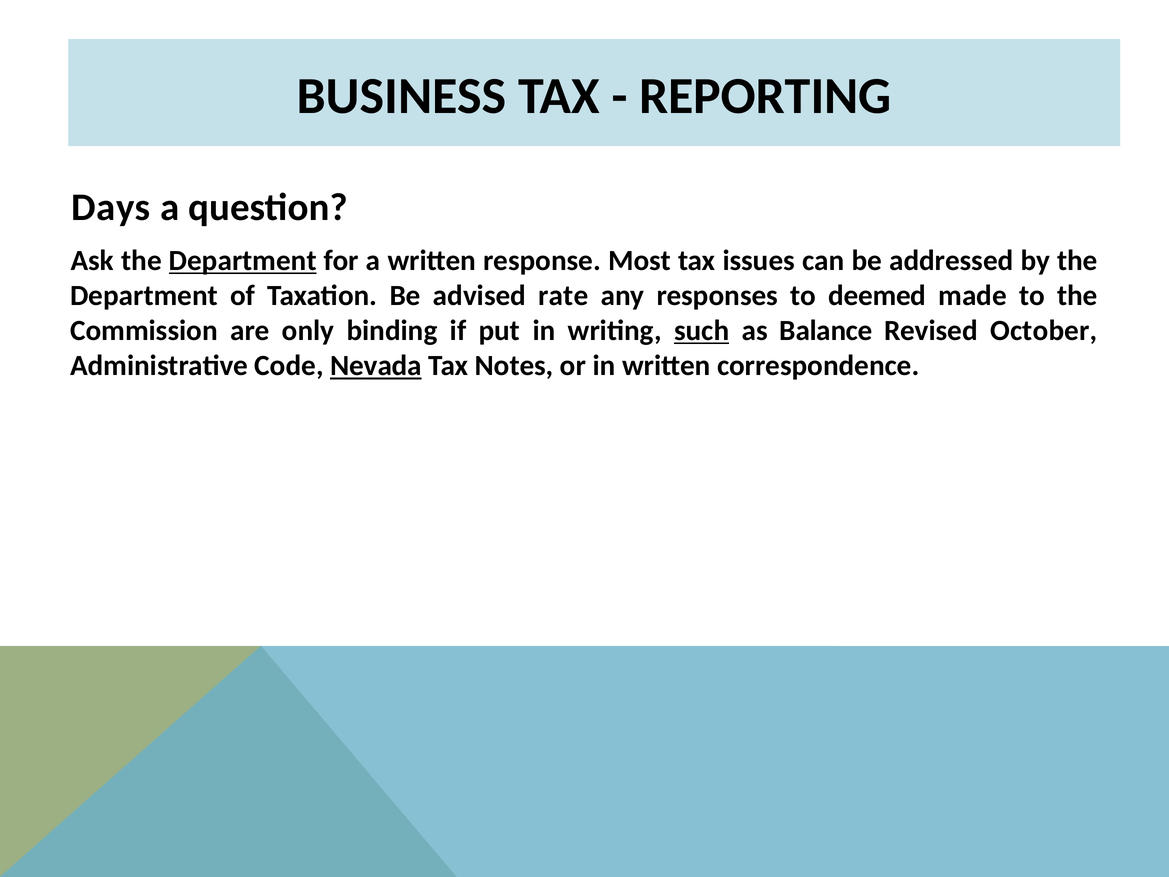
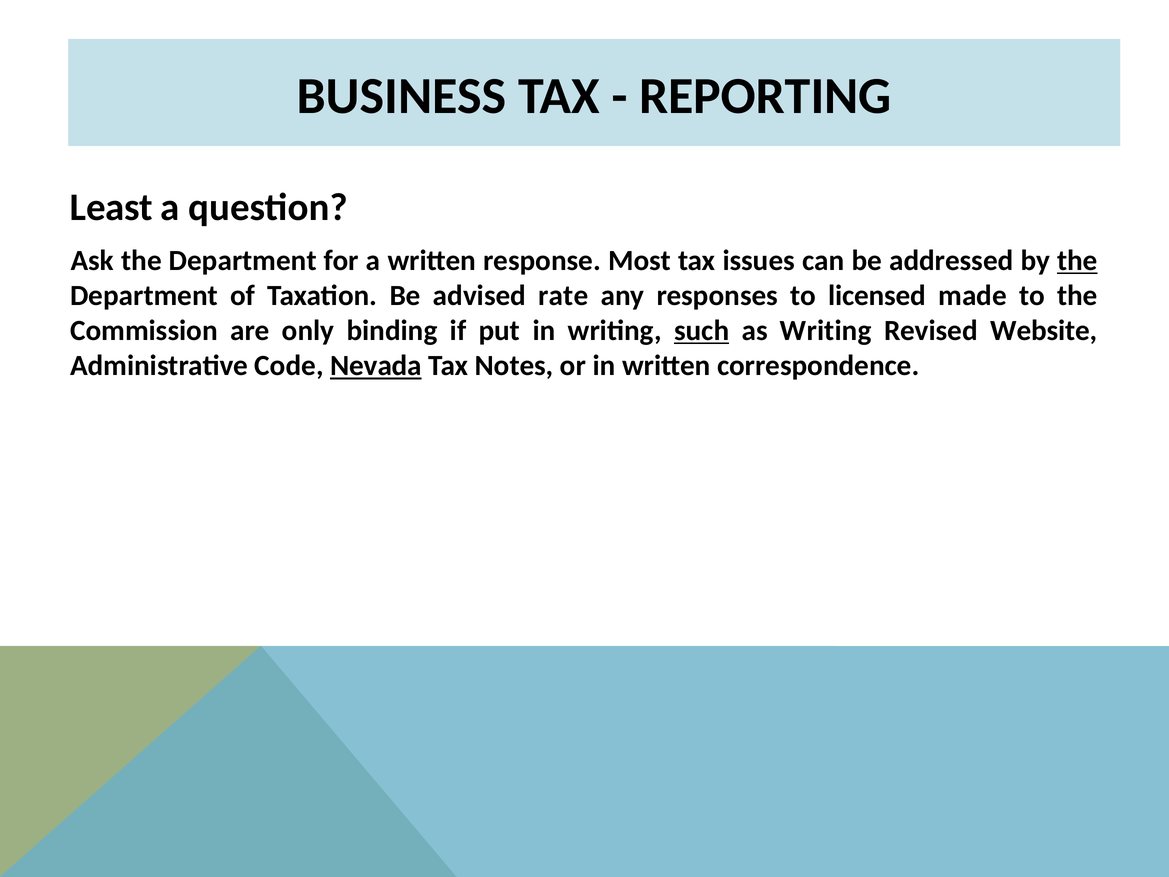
Days: Days -> Least (111, 207)
Department underline: present -> none (243, 261)
the underline: none -> present (1077, 261)
deemed: deemed -> licensed (877, 296)
as Balance: Balance -> Writing (826, 331)
October: October -> Website (1044, 331)
